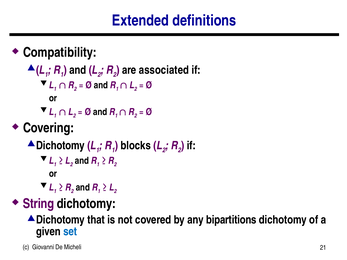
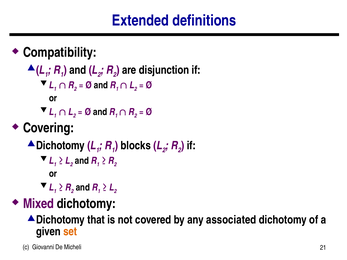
associated: associated -> disjunction (164, 70)
String: String -> Mixed (38, 204)
bipartitions: bipartitions -> associated (231, 220)
set colour: blue -> orange (70, 232)
